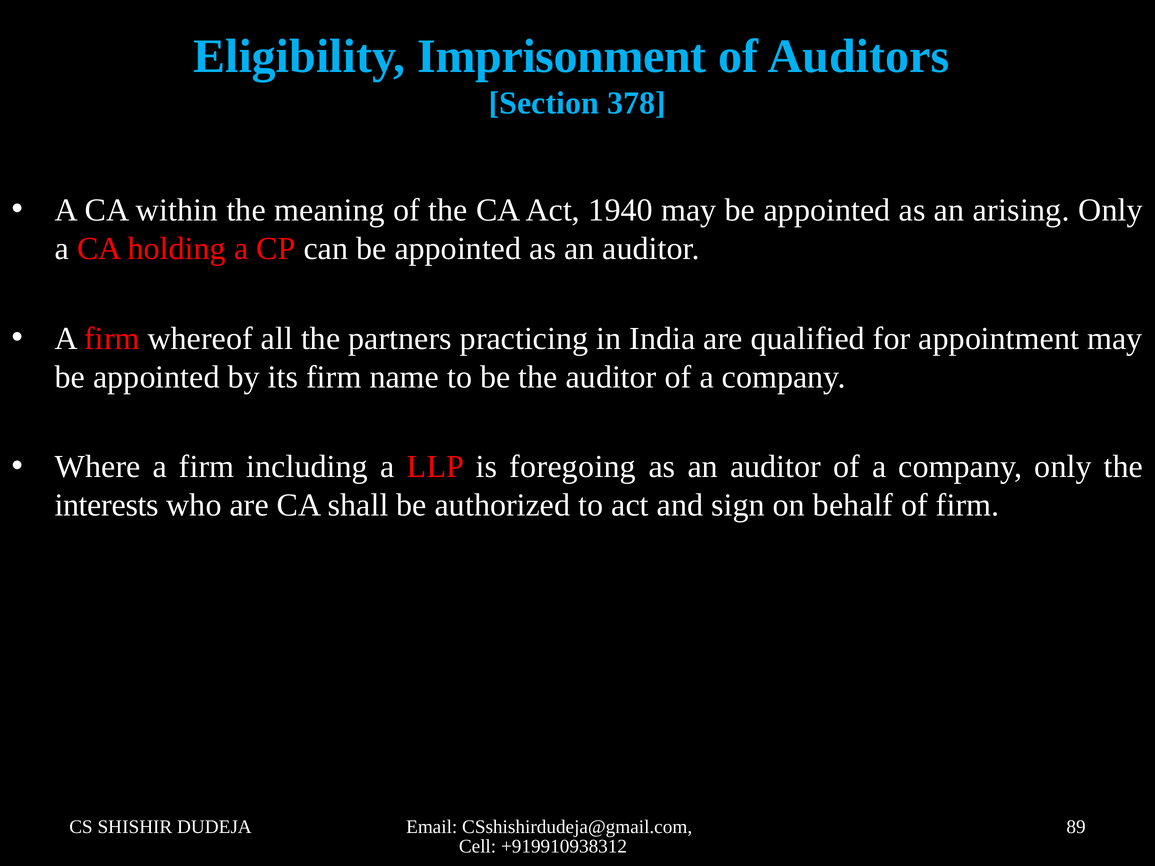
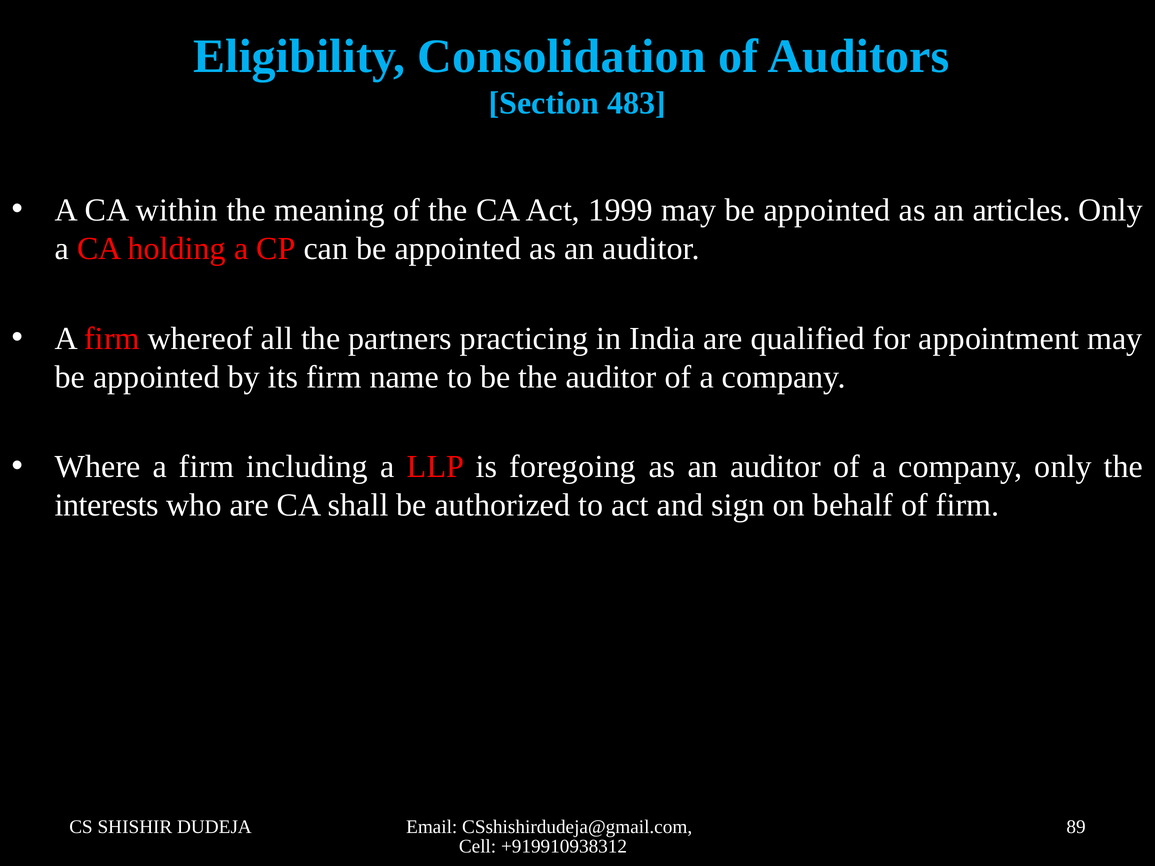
Imprisonment: Imprisonment -> Consolidation (562, 56)
378: 378 -> 483 (637, 103)
1940: 1940 -> 1999 (621, 210)
arising: arising -> articles (1022, 210)
